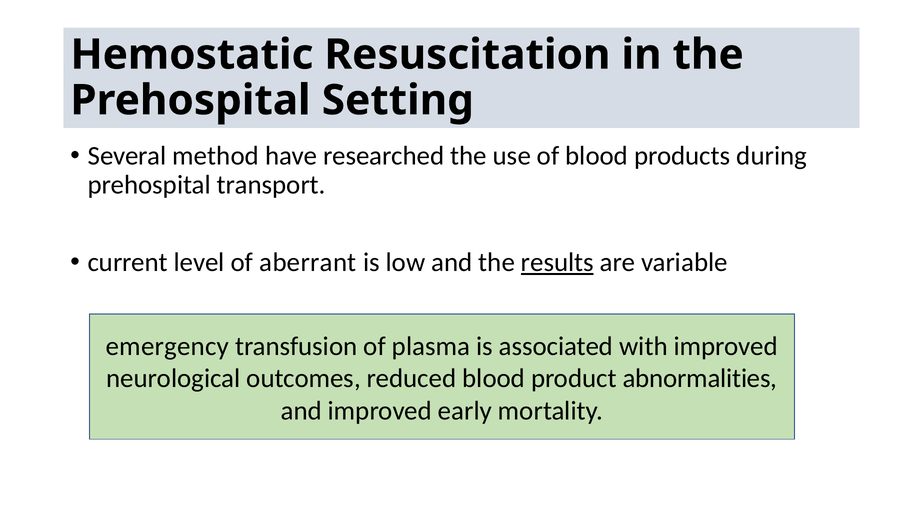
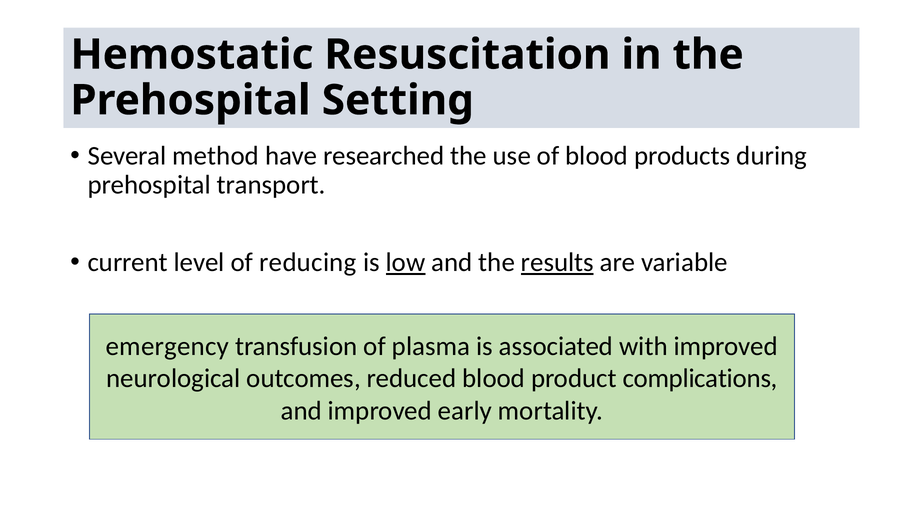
aberrant: aberrant -> reducing (308, 263)
low underline: none -> present (406, 263)
abnormalities: abnormalities -> complications (700, 379)
